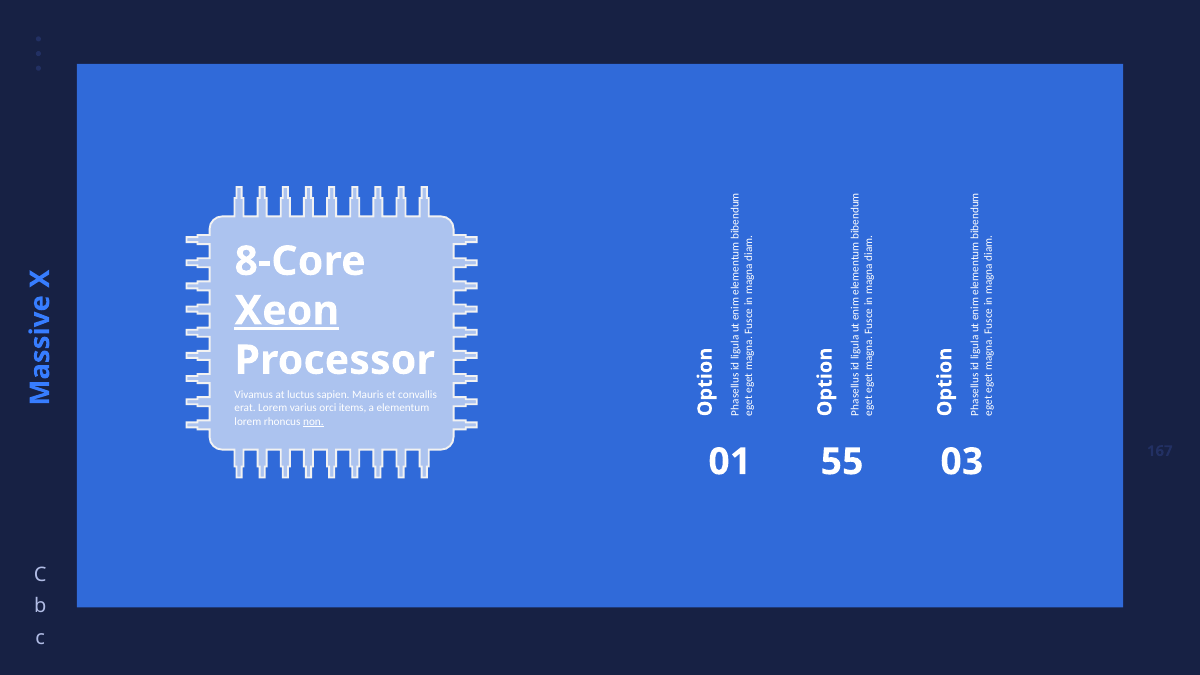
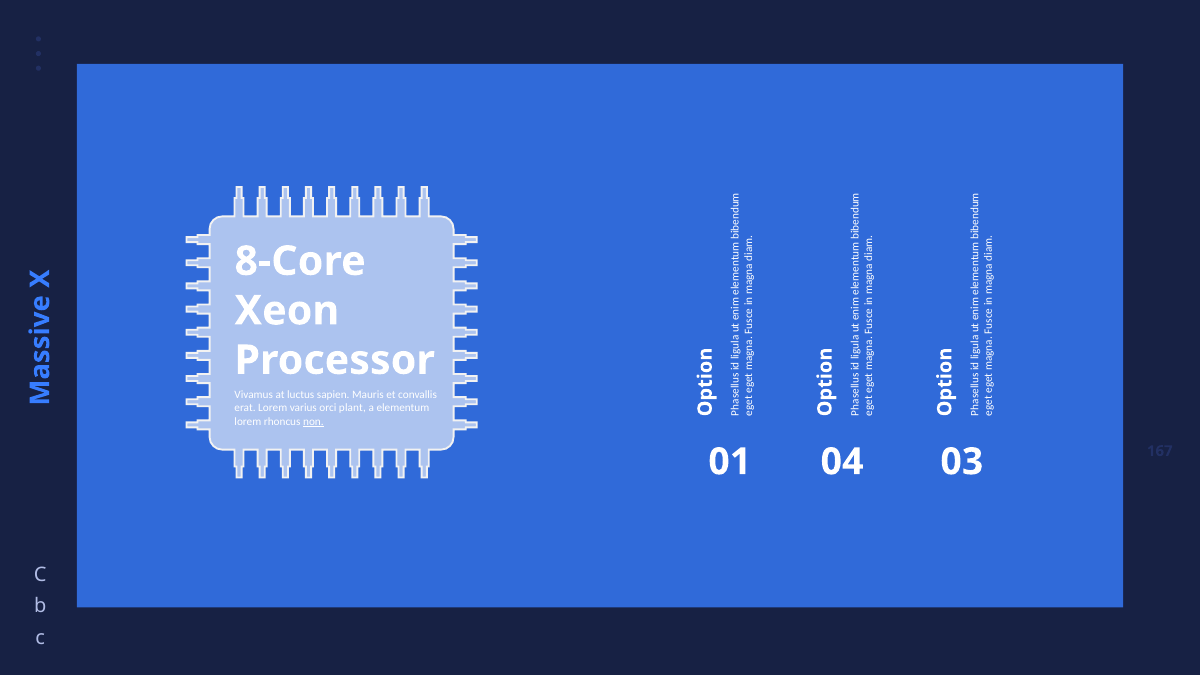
Xeon underline: present -> none (287, 311)
items: items -> plant (352, 408)
55: 55 -> 04 (842, 462)
